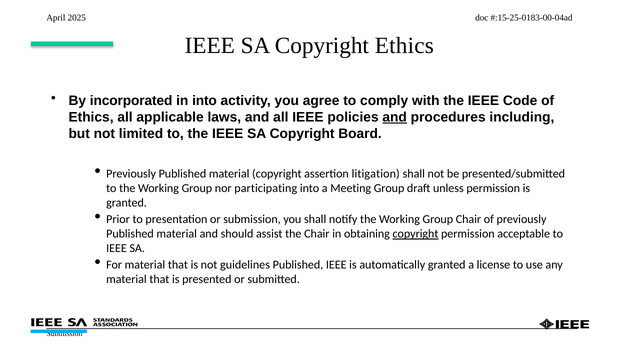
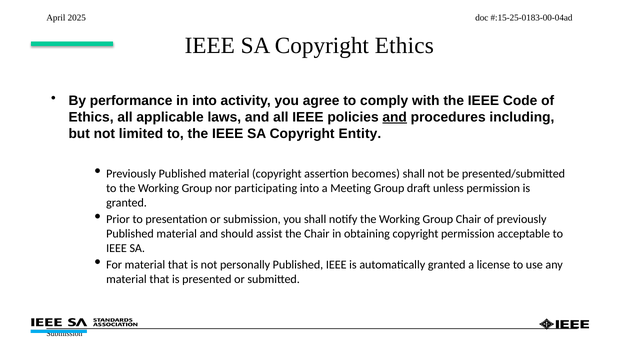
incorporated: incorporated -> performance (131, 101)
Board: Board -> Entity (360, 134)
litigation: litigation -> becomes (376, 174)
copyright underline: present -> none (416, 234)
guidelines: guidelines -> personally (245, 265)
